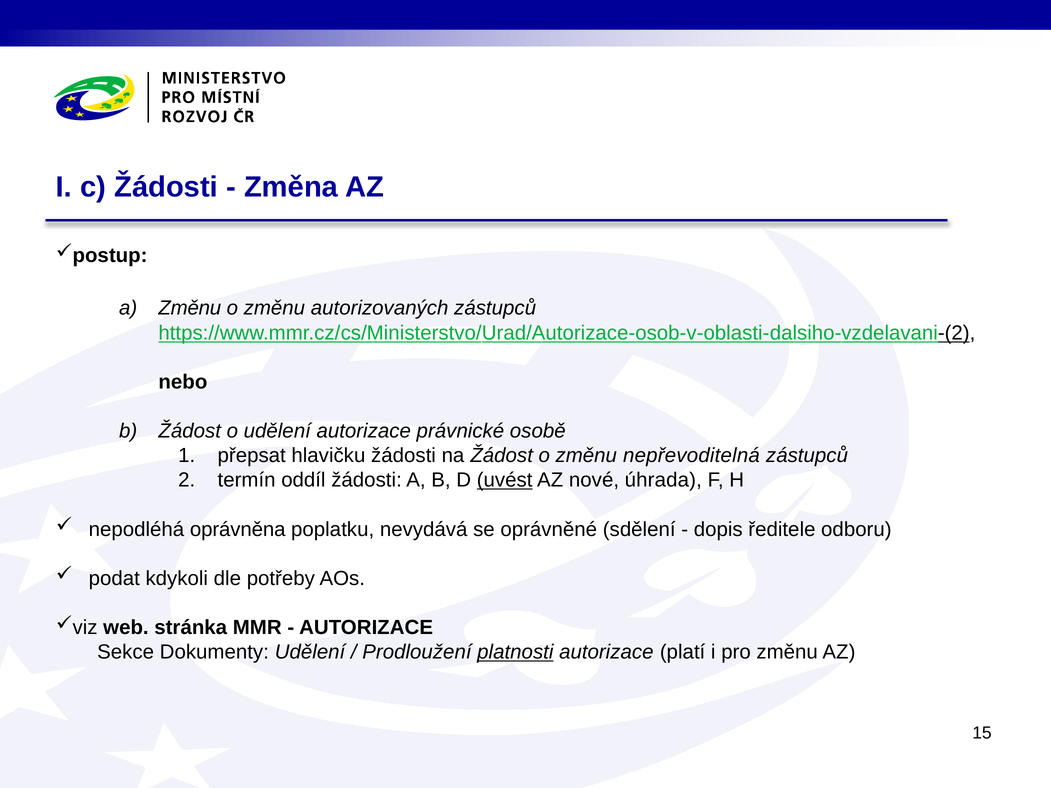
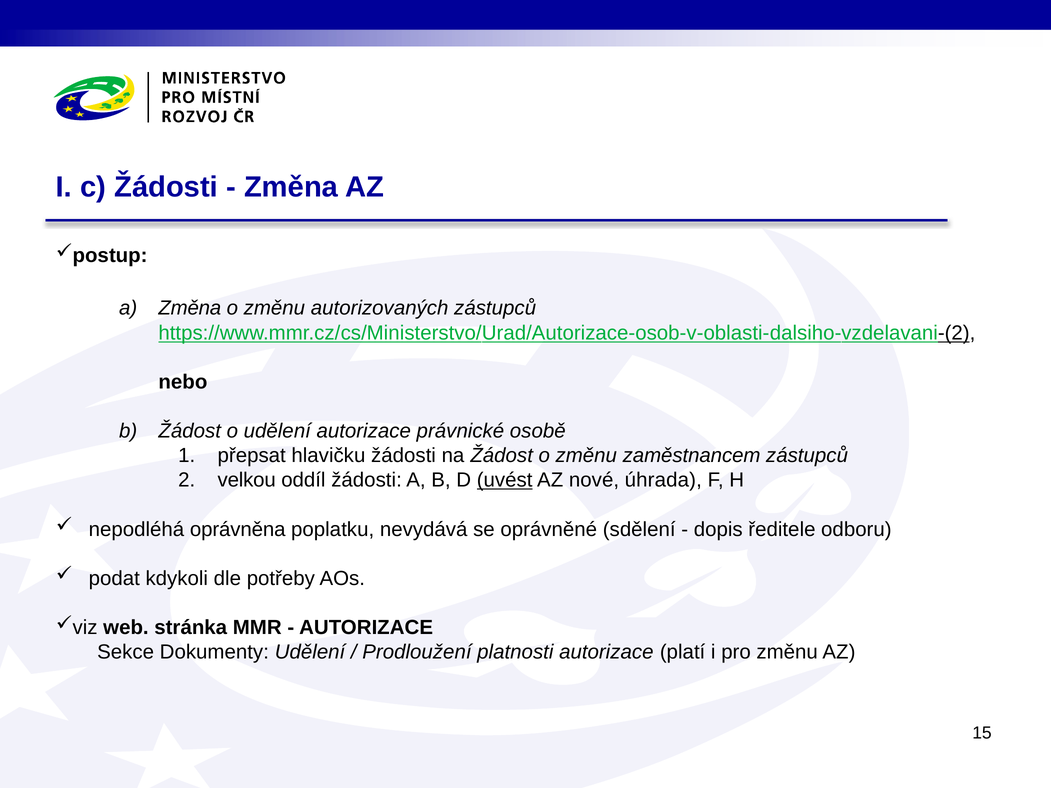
a Změnu: Změnu -> Změna (190, 308)
nepřevoditelná: nepřevoditelná -> zaměstnancem (692, 456)
termín: termín -> velkou (247, 480)
platnosti underline: present -> none (515, 652)
